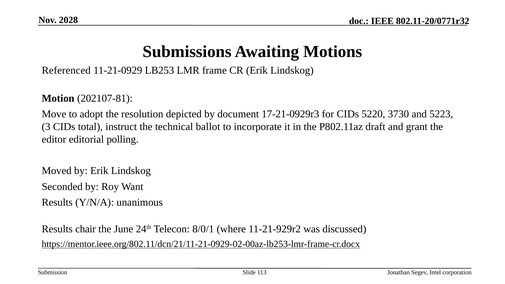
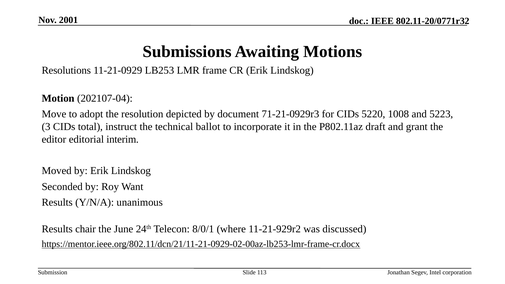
2028: 2028 -> 2001 (68, 20)
Referenced: Referenced -> Resolutions (66, 70)
202107-81: 202107-81 -> 202107-04 (105, 98)
17-21-0929r3: 17-21-0929r3 -> 71-21-0929r3 (290, 114)
3730: 3730 -> 1008 (398, 114)
polling: polling -> interim (123, 139)
